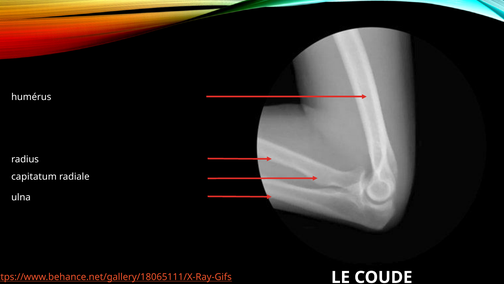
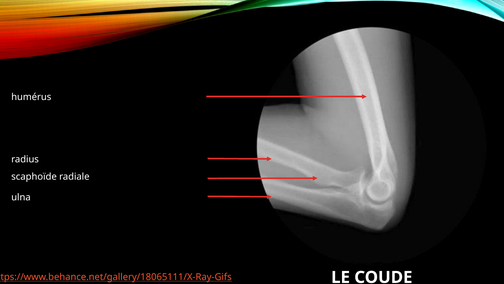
capitatum: capitatum -> scaphoïde (34, 176)
